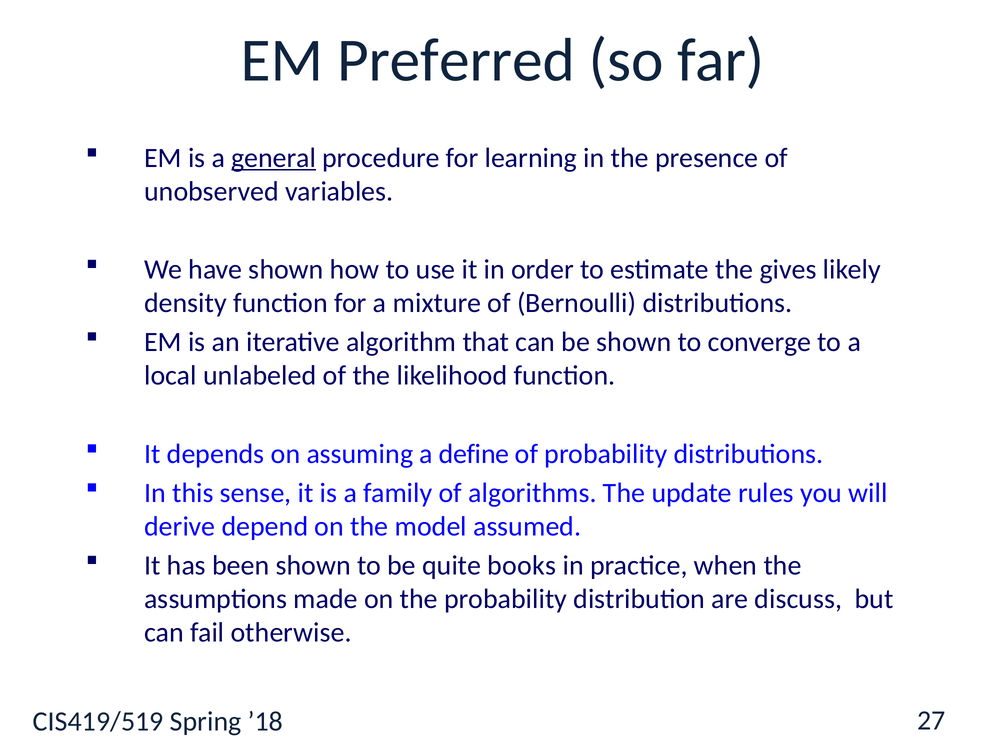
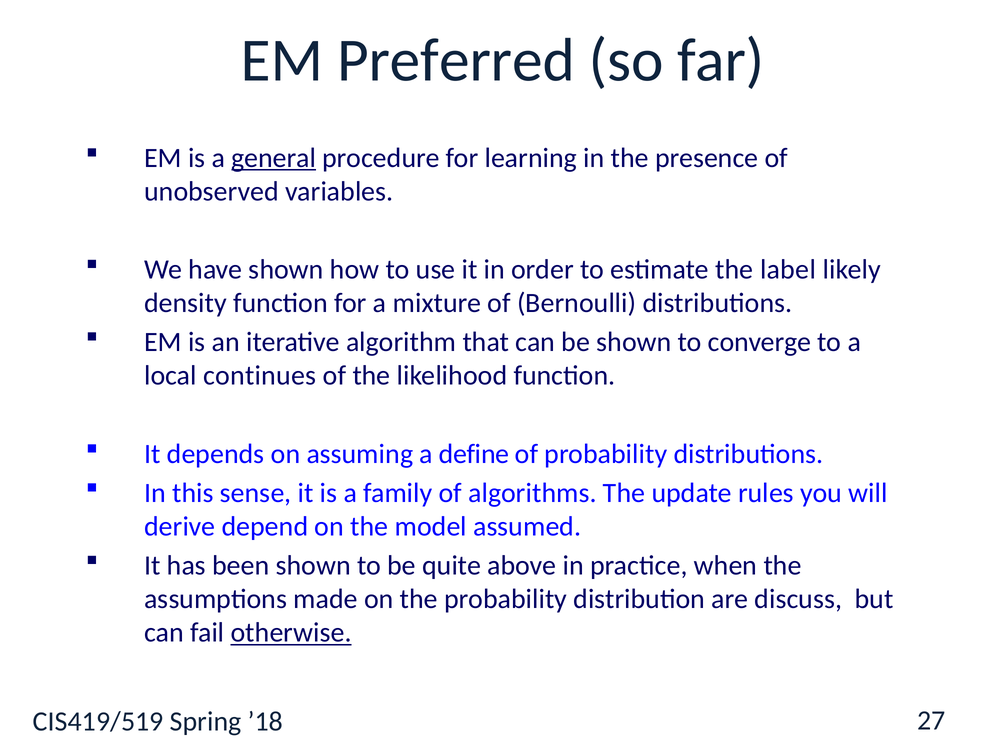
gives: gives -> label (788, 270)
unlabeled: unlabeled -> continues (260, 376)
books: books -> above (522, 566)
otherwise underline: none -> present (291, 633)
